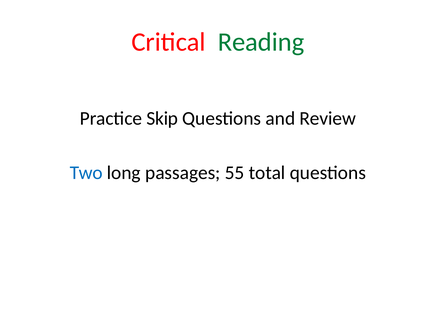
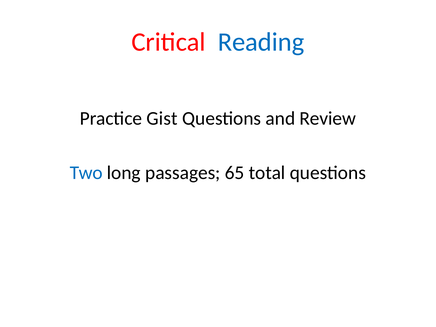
Reading colour: green -> blue (261, 42)
Skip: Skip -> Gist (162, 119)
55: 55 -> 65 (235, 173)
